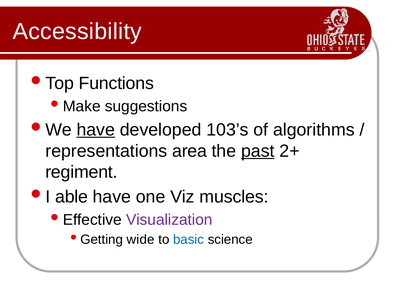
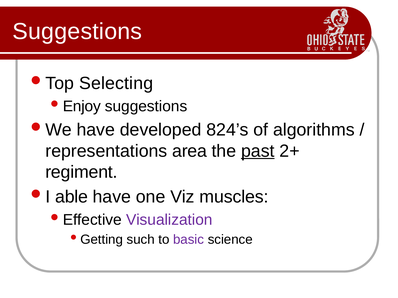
Accessibility: Accessibility -> Suggestions (77, 31)
Functions: Functions -> Selecting (116, 83)
Make: Make -> Enjoy (82, 106)
have underline: present -> none (96, 130)
103’s: 103’s -> 824’s (227, 130)
wide: wide -> such (141, 240)
basic colour: blue -> purple (189, 240)
